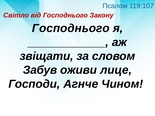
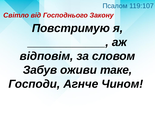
Господнього: Господнього -> Повстримую (71, 28)
звіщати: звіщати -> відповім (47, 56)
лице: лице -> таке (116, 70)
